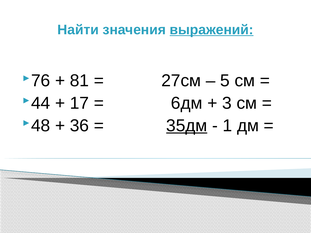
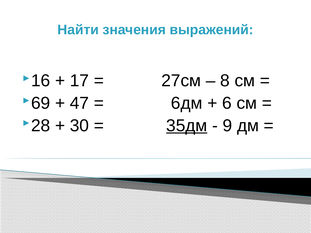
выражений underline: present -> none (212, 30)
76: 76 -> 16 (41, 81)
81: 81 -> 17 (79, 81)
5: 5 -> 8 (225, 81)
44: 44 -> 69 (41, 103)
17: 17 -> 47 (79, 103)
3: 3 -> 6 (227, 103)
48: 48 -> 28 (41, 126)
36: 36 -> 30 (79, 126)
1: 1 -> 9 (227, 126)
